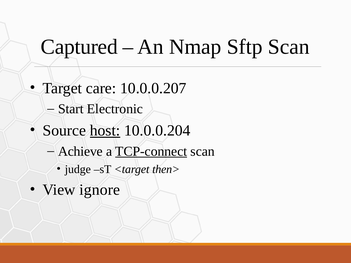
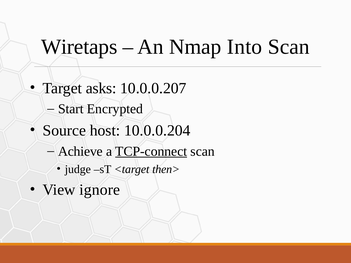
Captured: Captured -> Wiretaps (79, 47)
Sftp: Sftp -> Into (245, 47)
care: care -> asks (101, 88)
Electronic: Electronic -> Encrypted (115, 109)
host underline: present -> none (105, 131)
